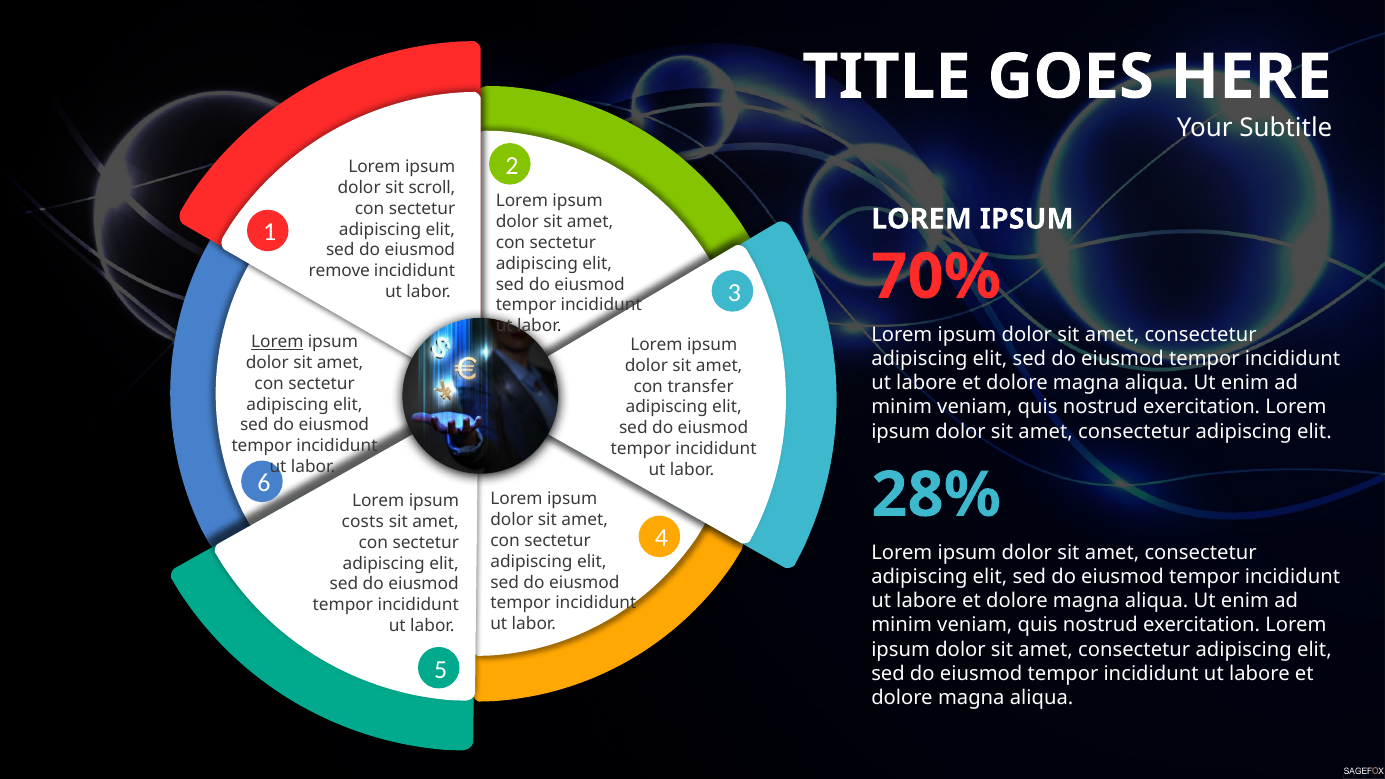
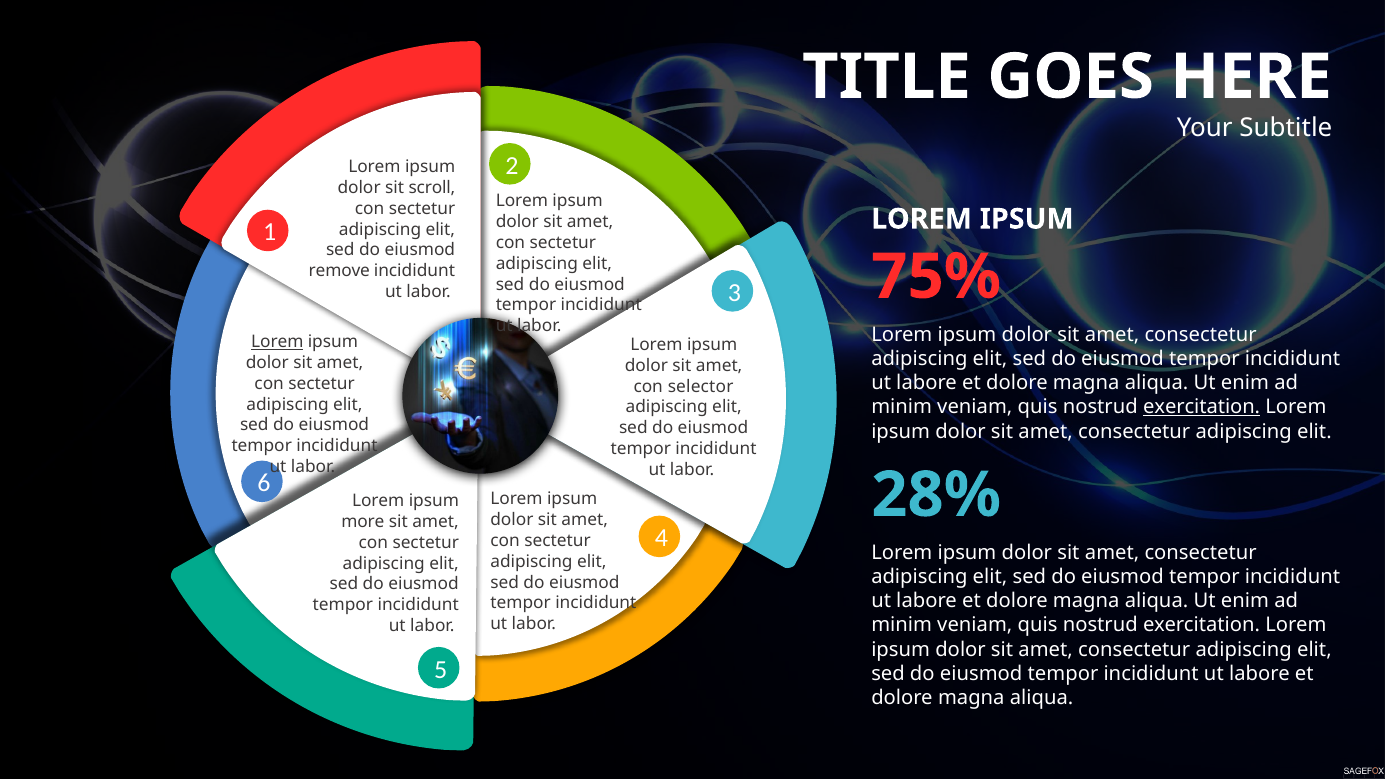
70%: 70% -> 75% (936, 277)
transfer: transfer -> selector (701, 386)
exercitation underline: none -> present (1202, 407)
costs: costs -> more (363, 522)
